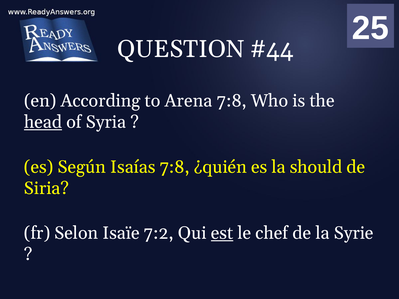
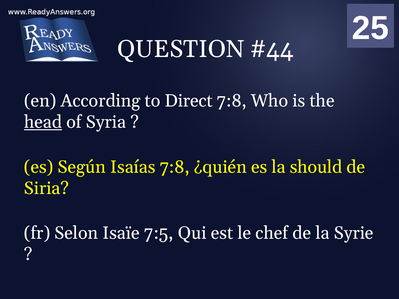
Arena: Arena -> Direct (189, 101)
7:2: 7:2 -> 7:5 (159, 233)
est underline: present -> none (222, 233)
